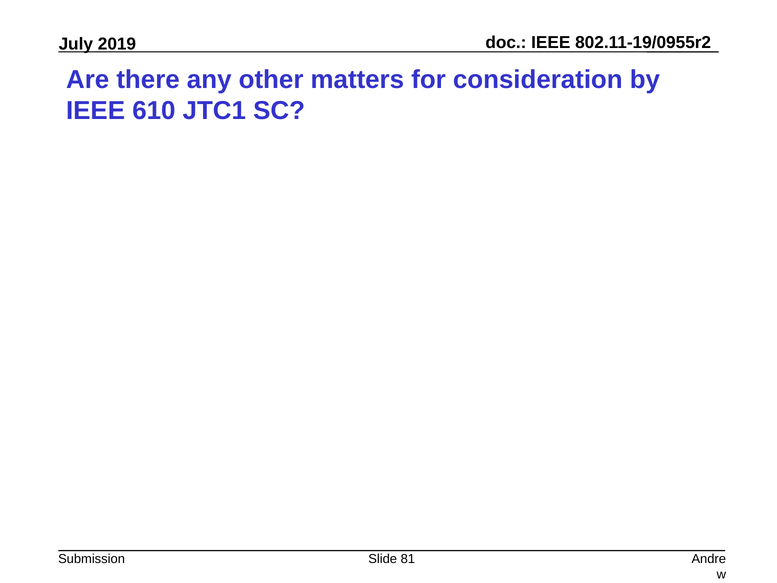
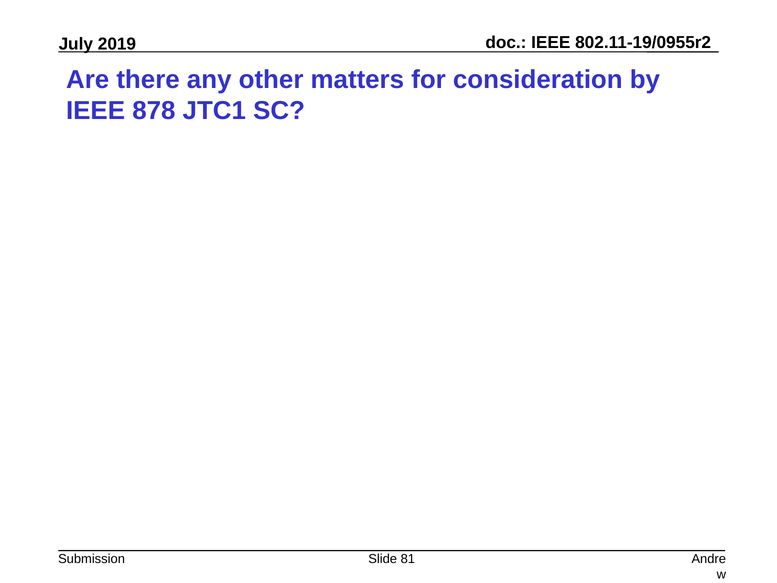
610: 610 -> 878 (154, 111)
